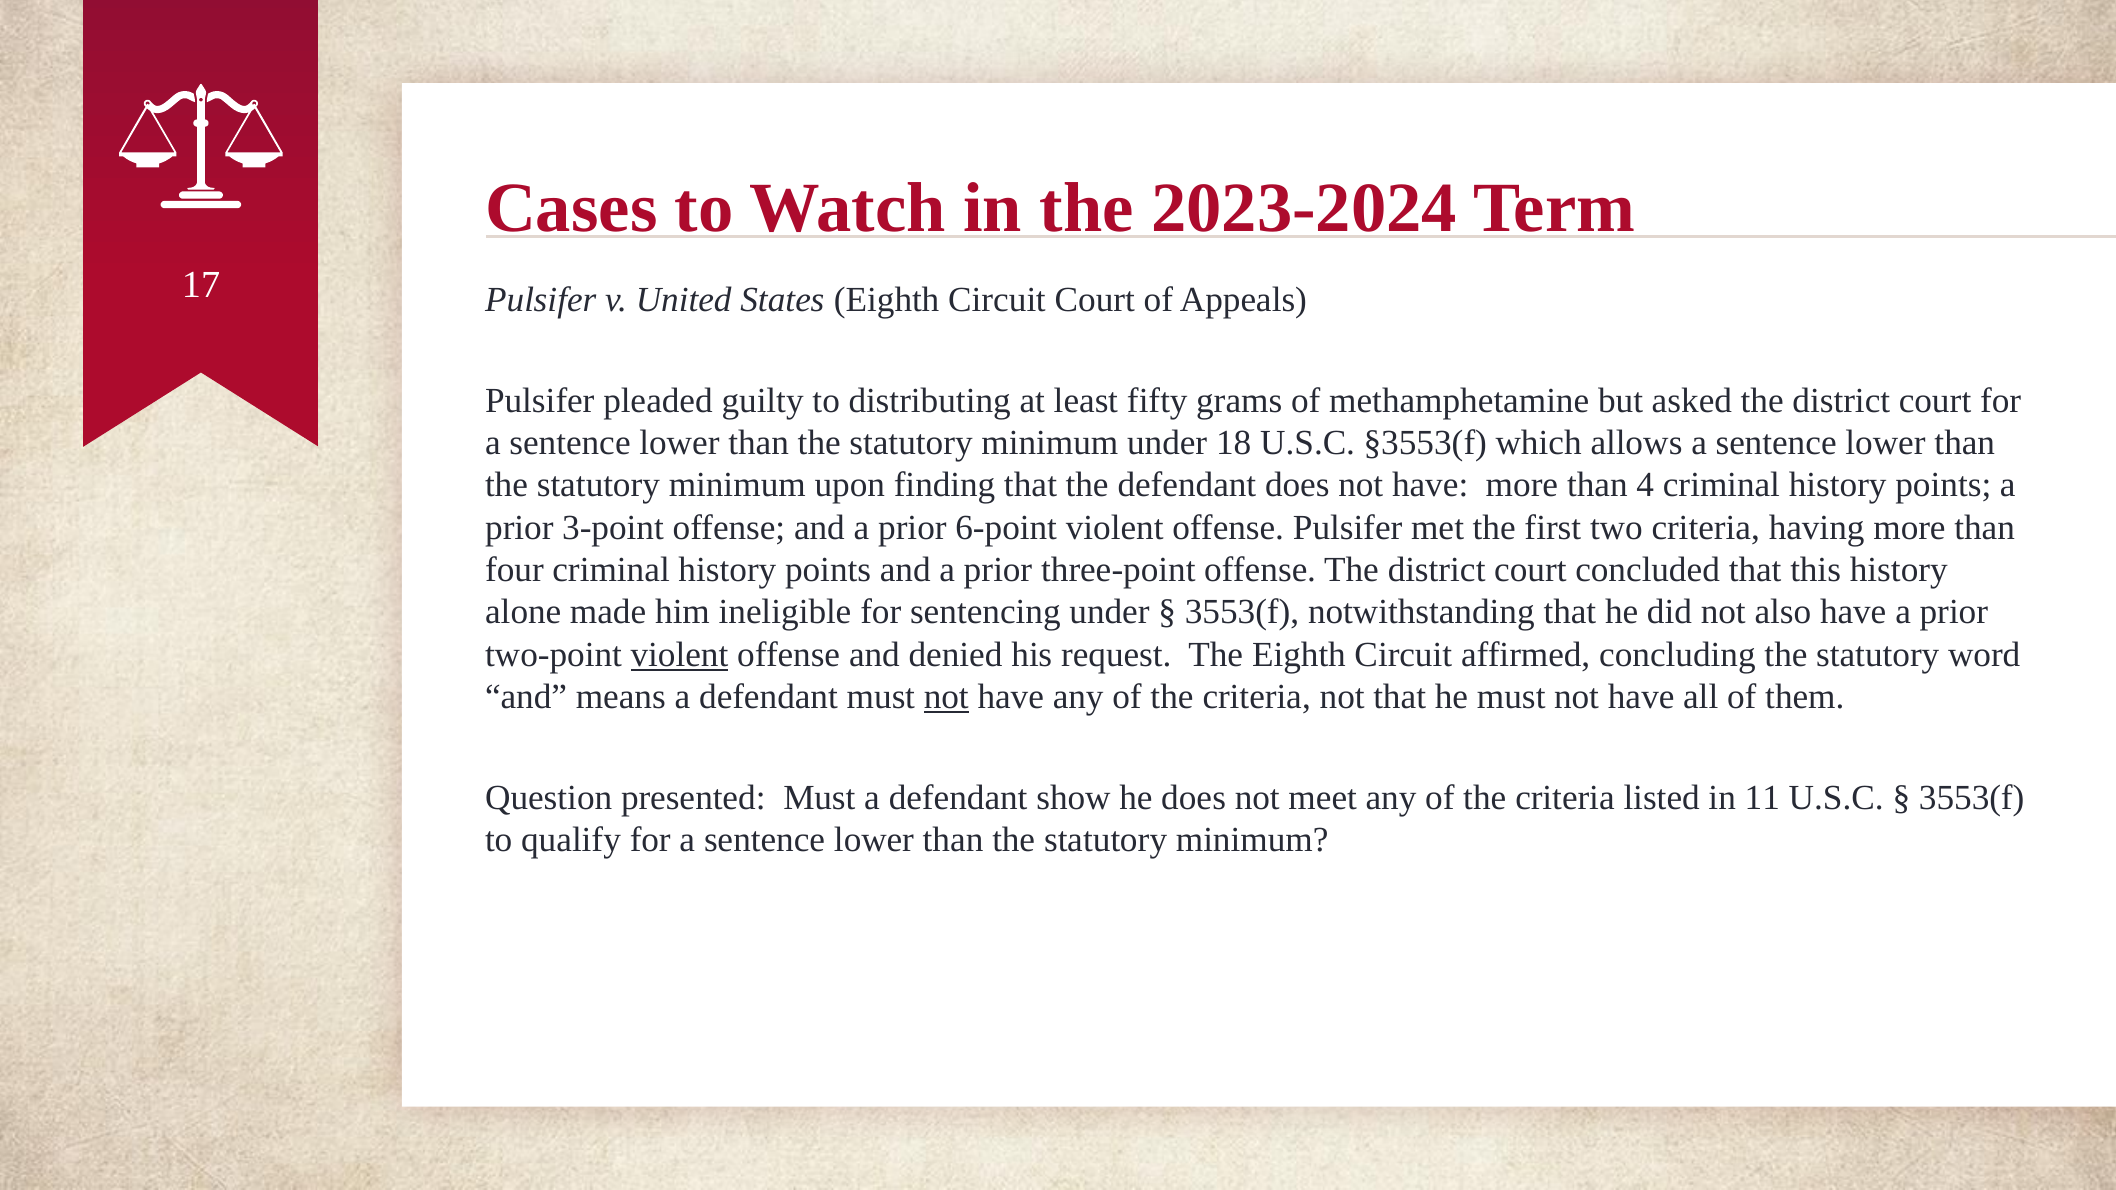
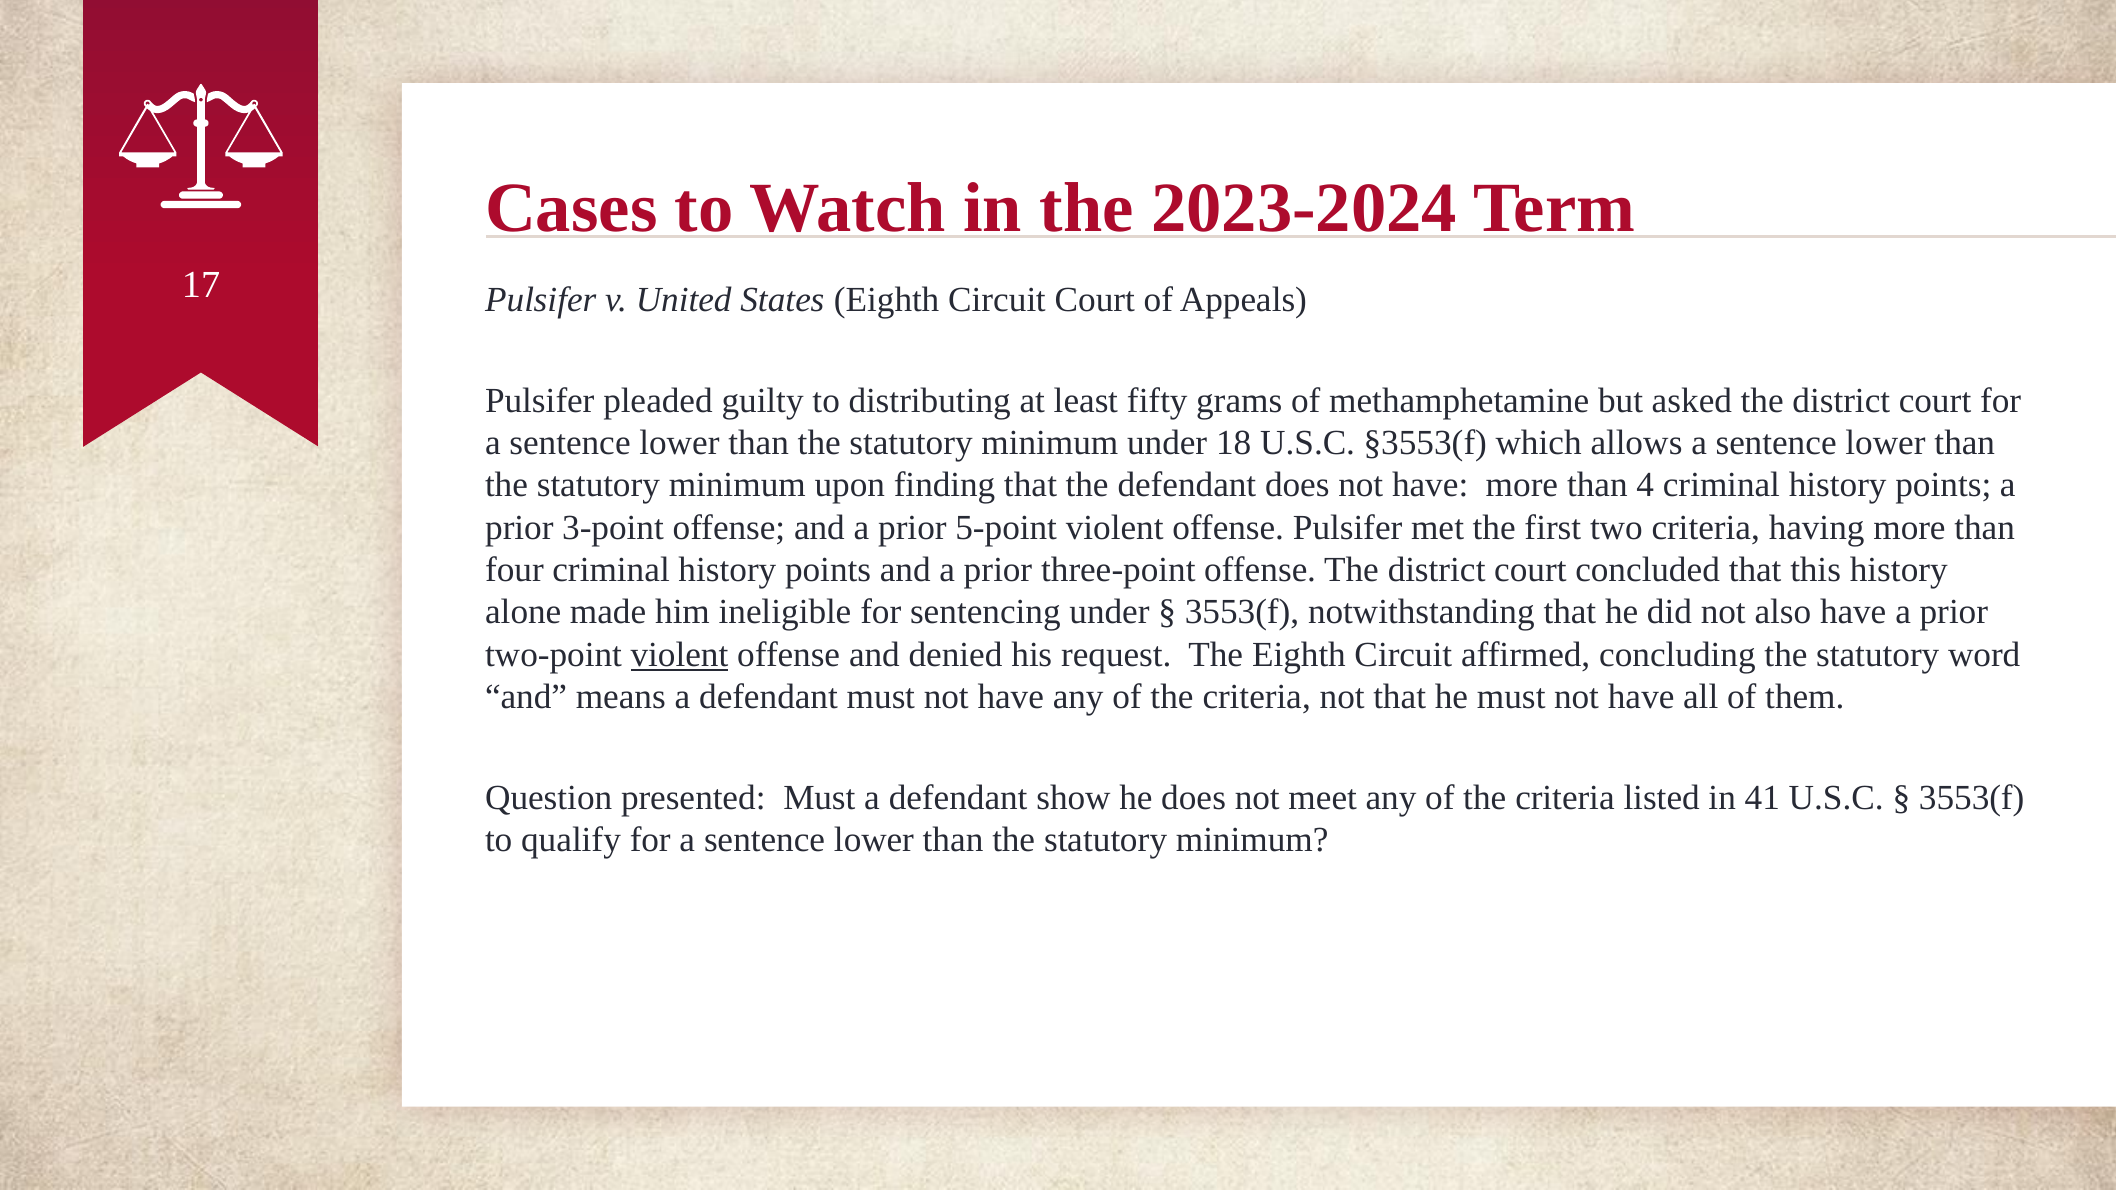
6-point: 6-point -> 5-point (1006, 528)
not underline: present -> none (946, 697)
11: 11 -> 41 (1762, 798)
